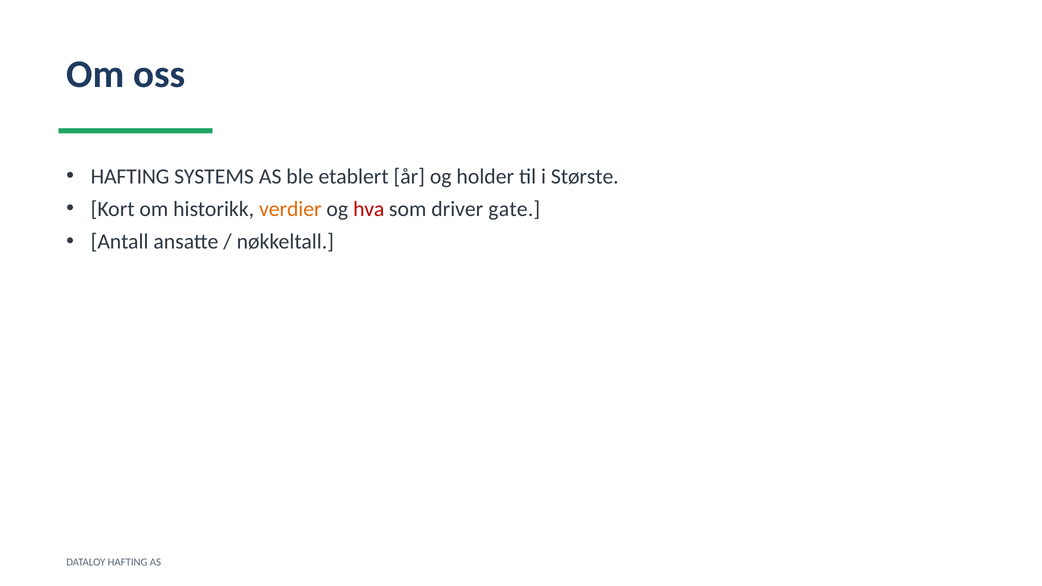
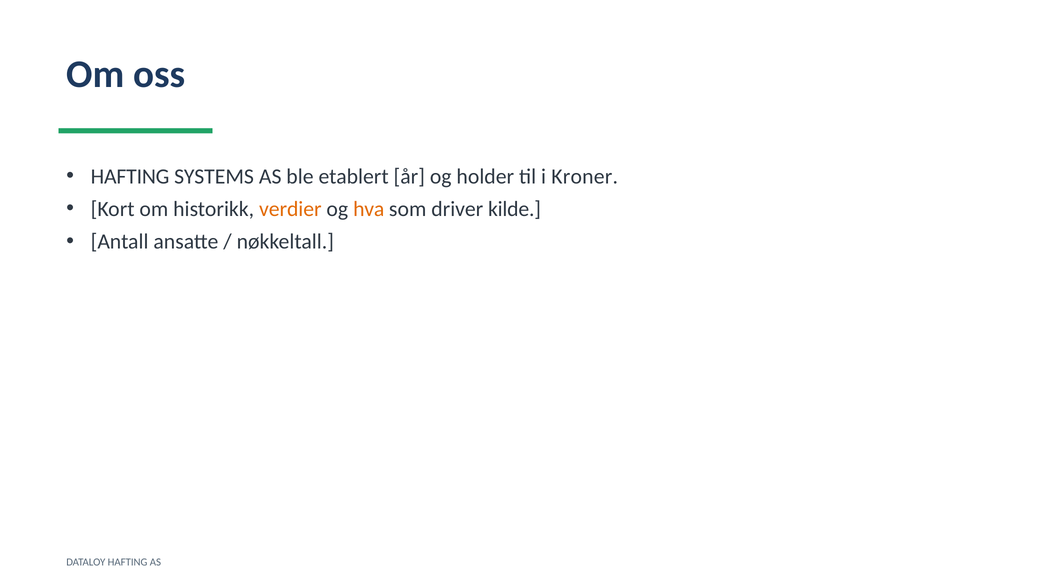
Største: Største -> Kroner (585, 176)
hva colour: red -> orange (369, 209)
gate: gate -> kilde (515, 209)
